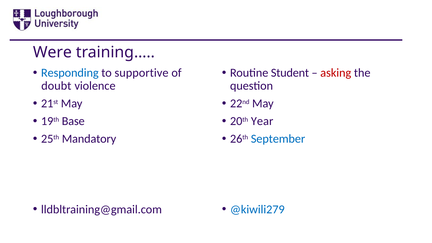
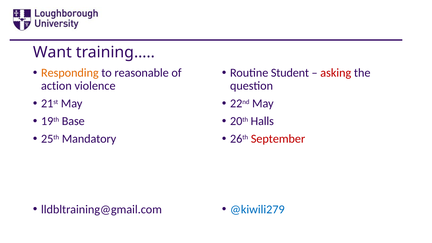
Were: Were -> Want (52, 52)
Responding colour: blue -> orange (70, 73)
supportive: supportive -> reasonable (142, 73)
doubt: doubt -> action (56, 86)
Year: Year -> Halls (262, 121)
September colour: blue -> red (278, 139)
